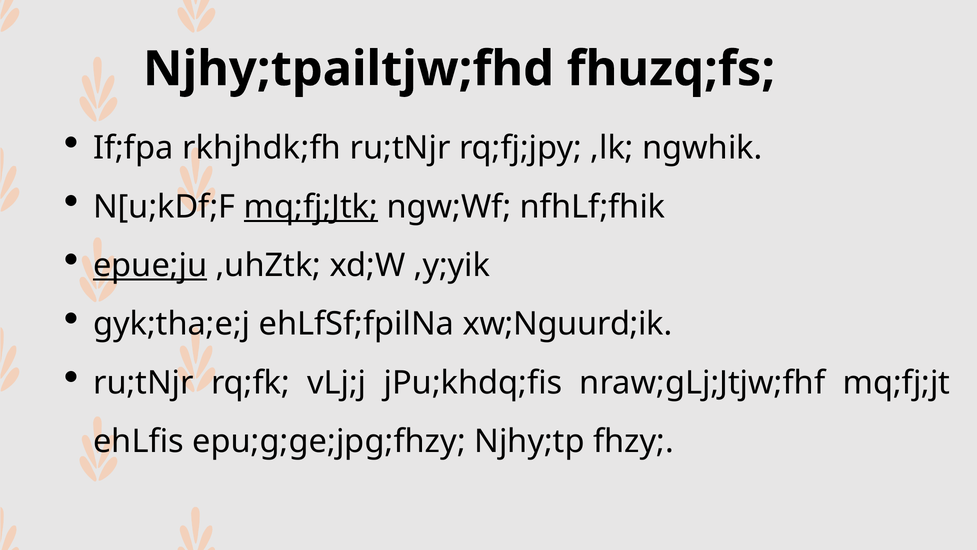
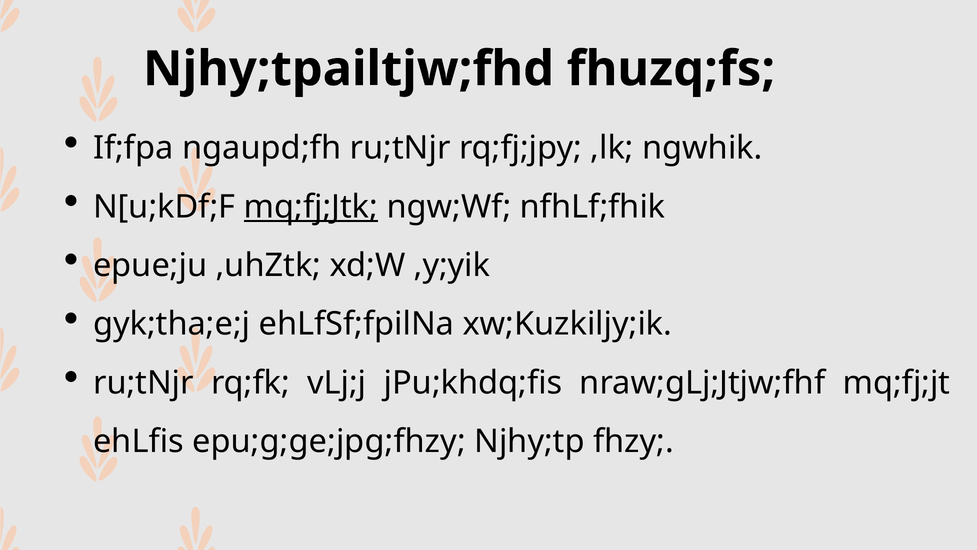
rkhjhdk;fh: rkhjhdk;fh -> ngaupd;fh (262, 148)
epue;ju underline: present -> none (150, 265)
xw;Nguurd;ik: xw;Nguurd;ik -> xw;Kuzkiljy;ik (567, 324)
